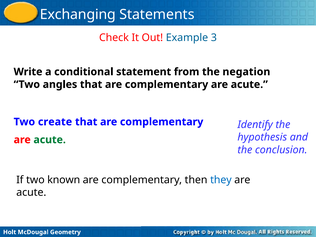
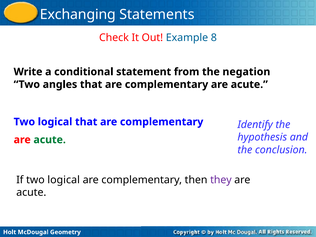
3: 3 -> 8 (214, 38)
create: create -> logical (55, 122)
If two known: known -> logical (64, 180)
they colour: blue -> purple (221, 180)
